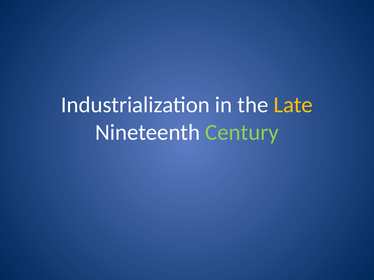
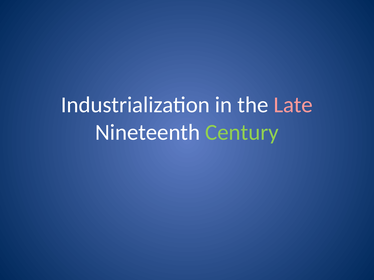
Late colour: yellow -> pink (293, 105)
